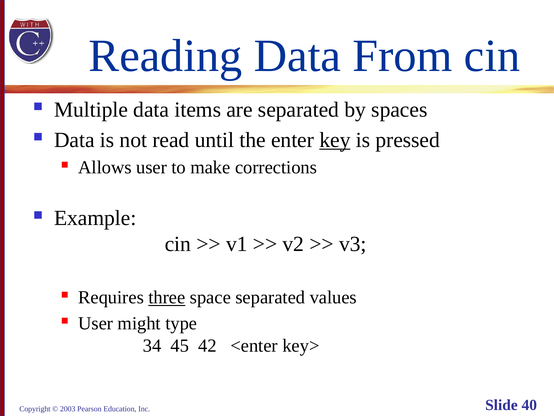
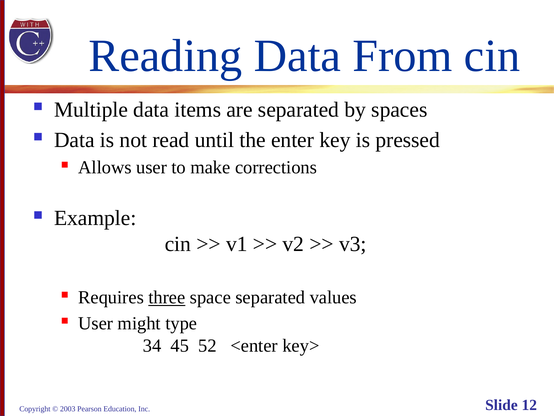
key underline: present -> none (335, 140)
42: 42 -> 52 (207, 345)
40: 40 -> 12 (529, 405)
